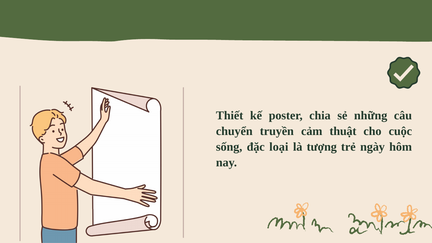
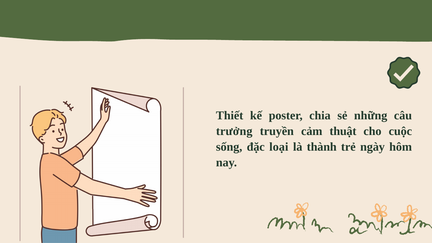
chuyển: chuyển -> trưởng (234, 131)
tượng: tượng -> thành (322, 147)
